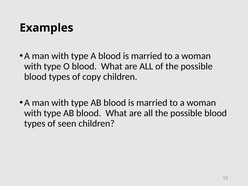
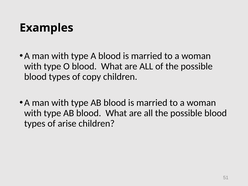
seen: seen -> arise (67, 124)
